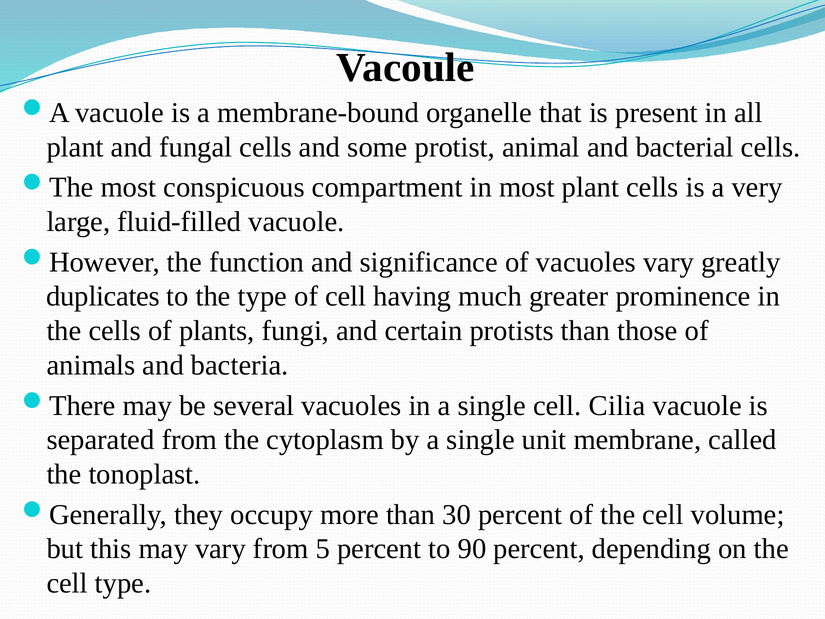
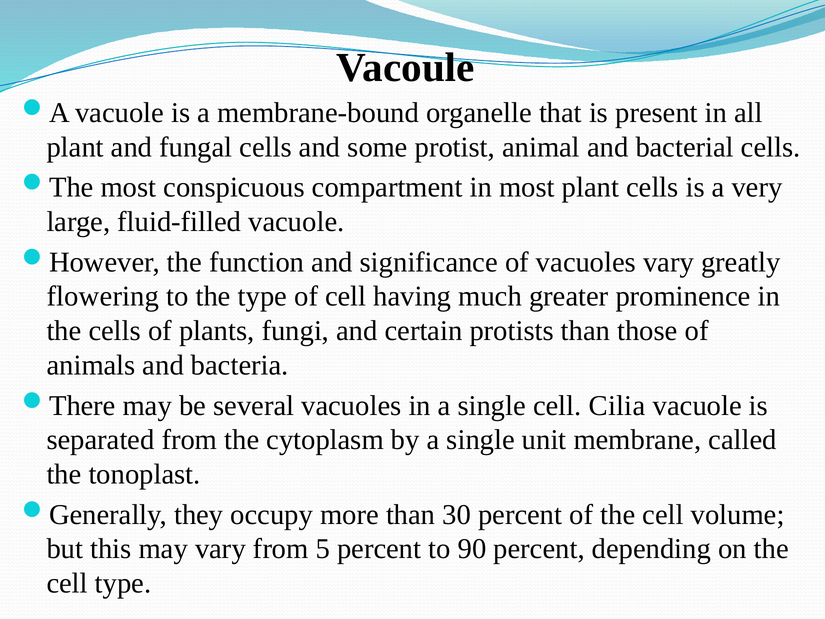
duplicates: duplicates -> flowering (103, 296)
